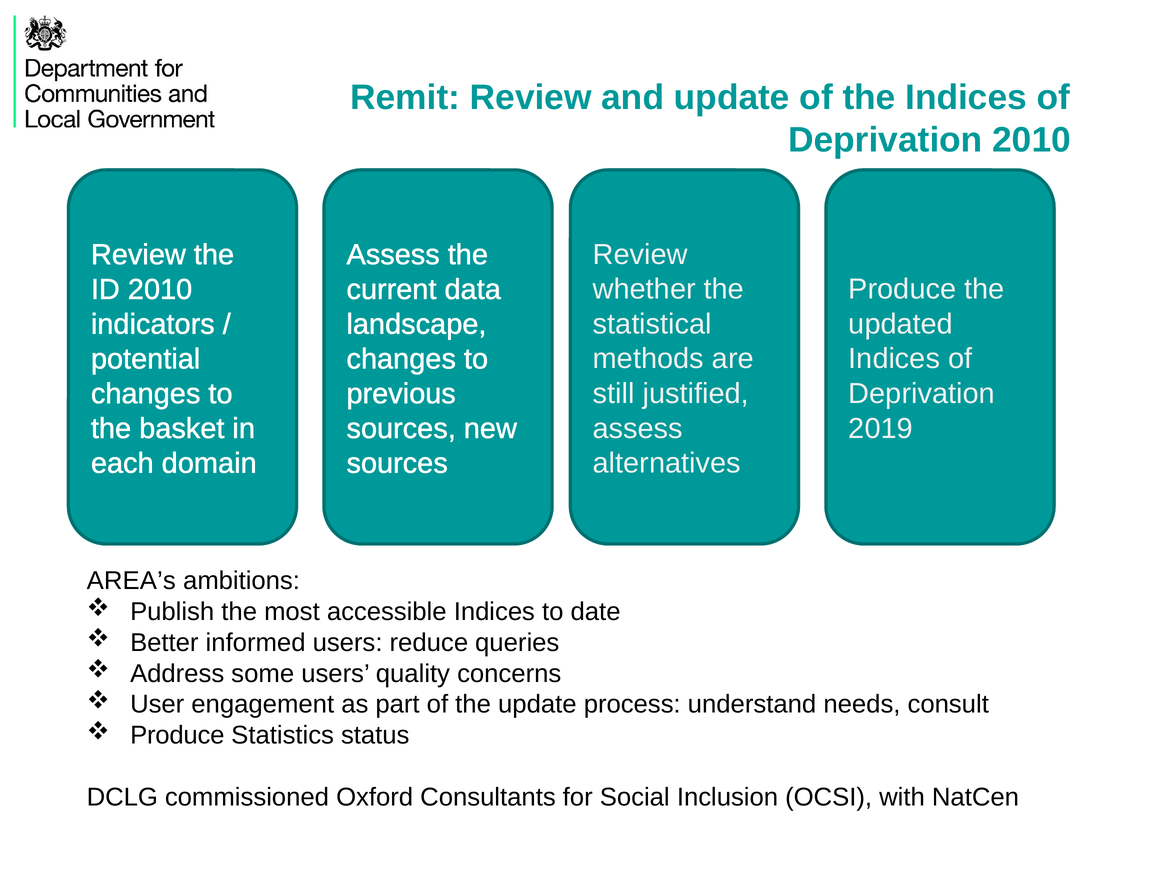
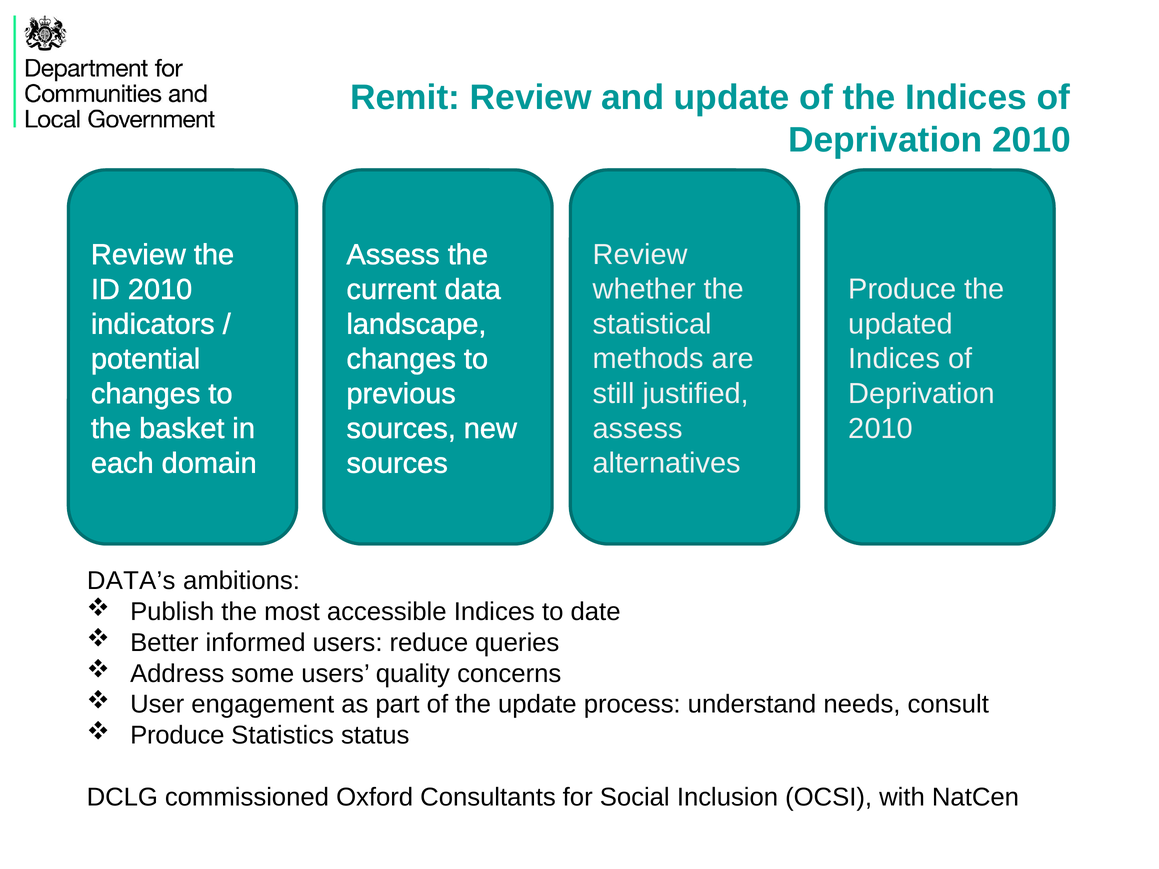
2019: 2019 -> 2010 (881, 429)
AREA’s: AREA’s -> DATA’s (131, 581)
